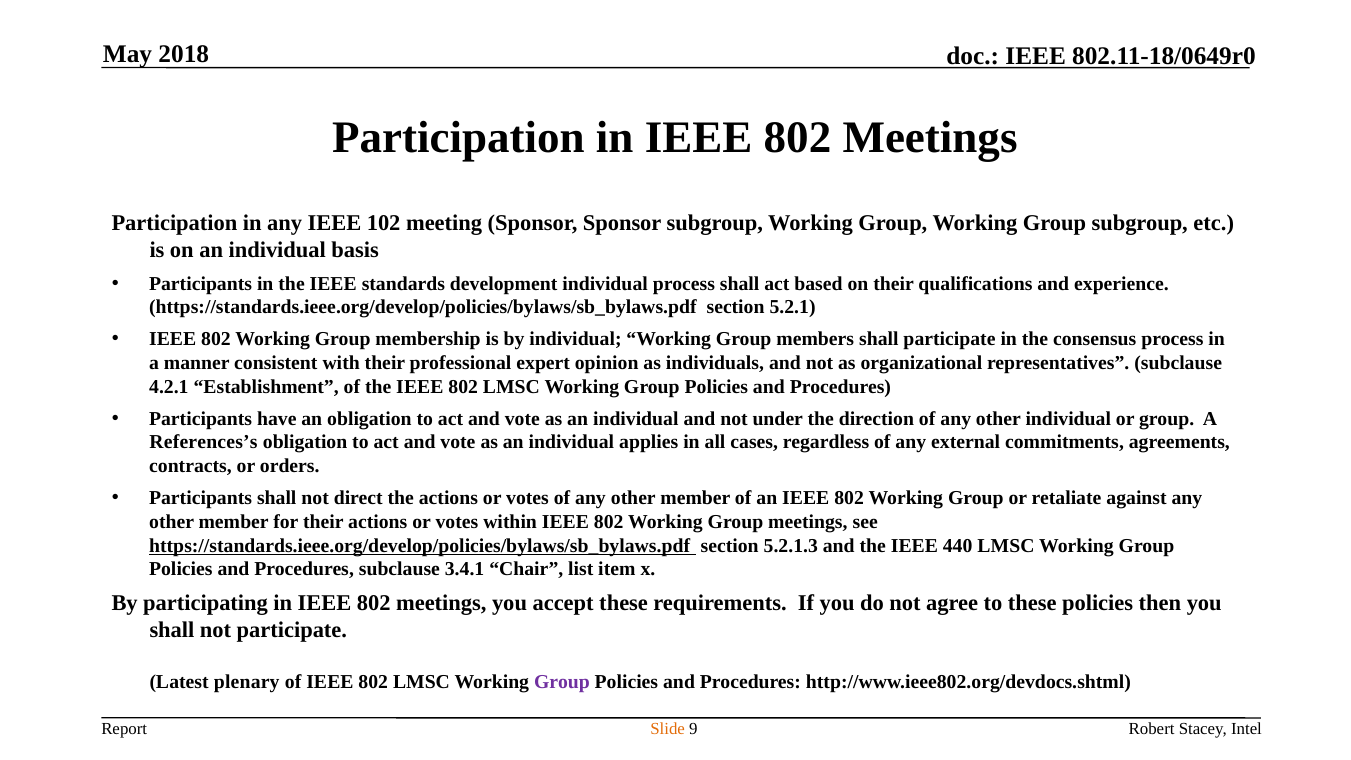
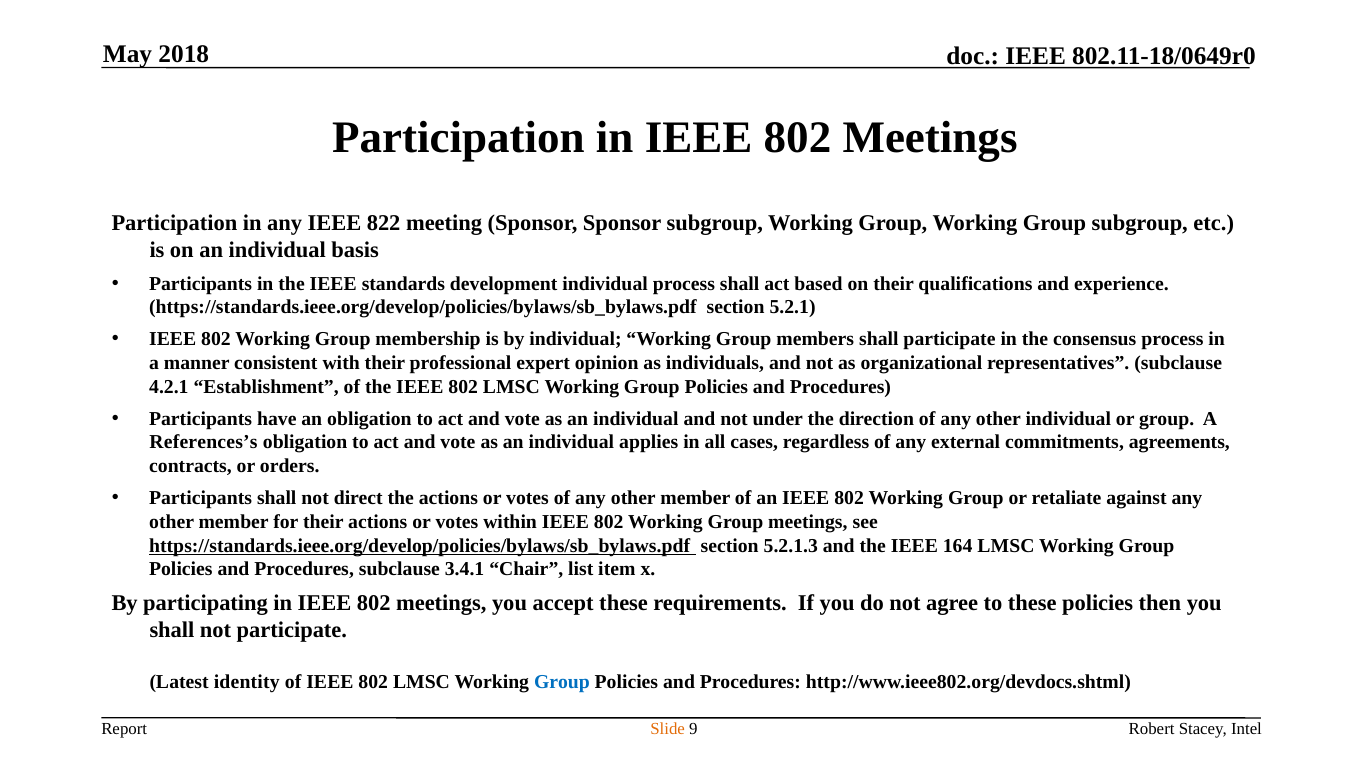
102: 102 -> 822 (384, 223)
440: 440 -> 164 (958, 546)
plenary: plenary -> identity (247, 682)
Group colour: purple -> blue (562, 682)
